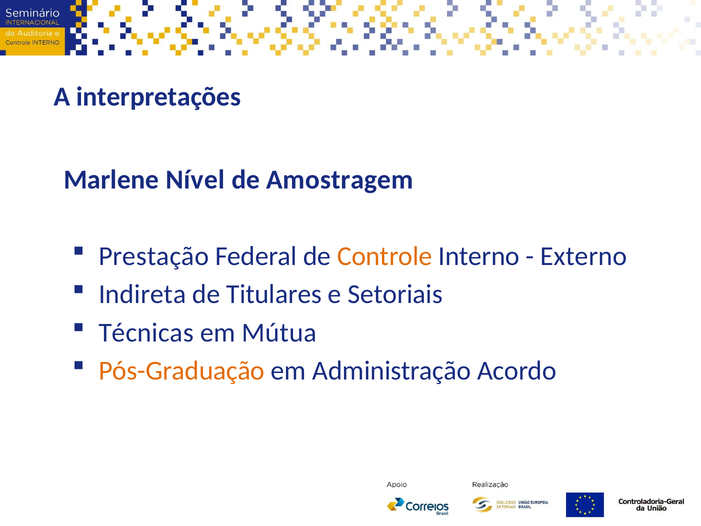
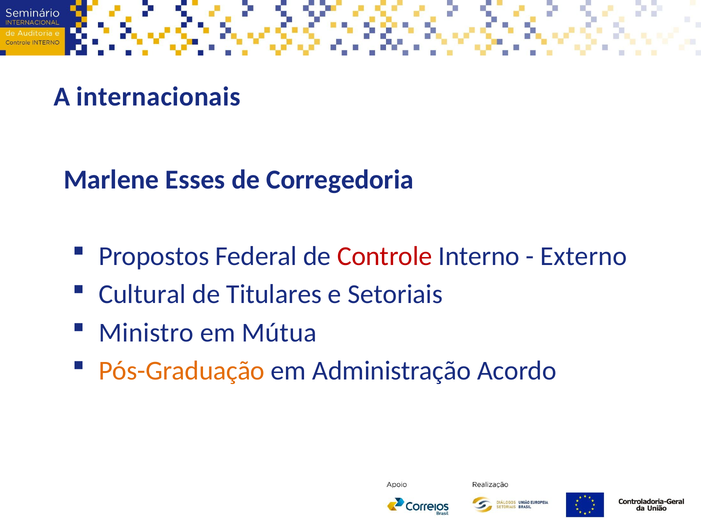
interpretações: interpretações -> internacionais (158, 97)
Nível: Nível -> Esses (195, 180)
Amostragem: Amostragem -> Corregedoria (340, 180)
Prestação: Prestação -> Propostos (154, 256)
Controle colour: orange -> red (385, 256)
Indireta: Indireta -> Cultural (142, 294)
Técnicas: Técnicas -> Ministro (146, 332)
